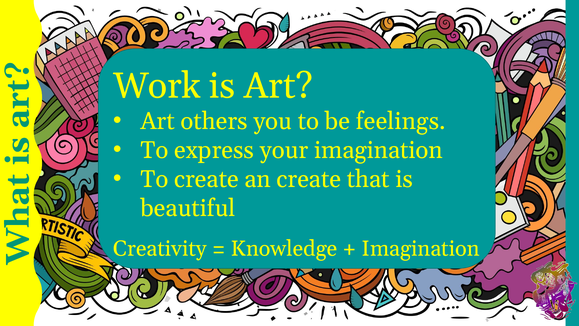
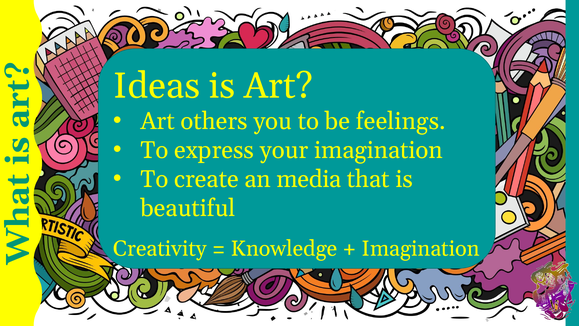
Work: Work -> Ideas (157, 86)
an create: create -> media (309, 179)
